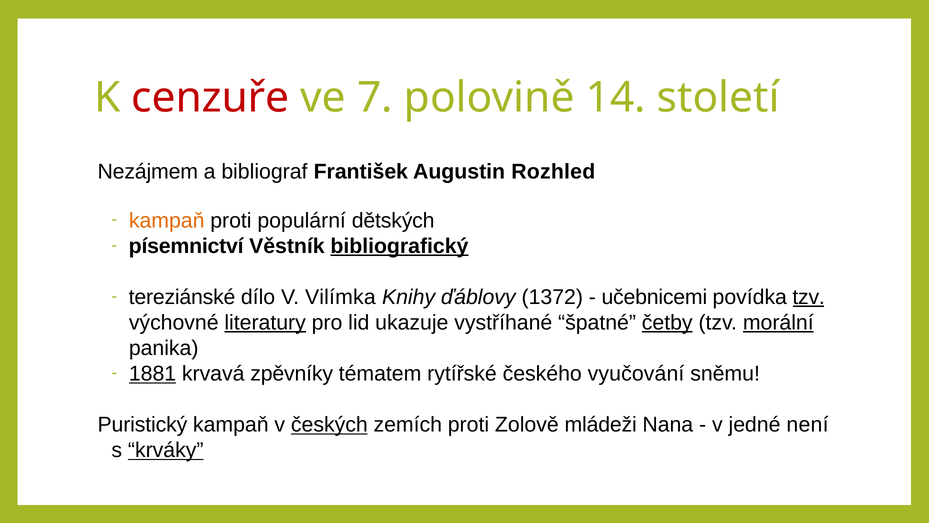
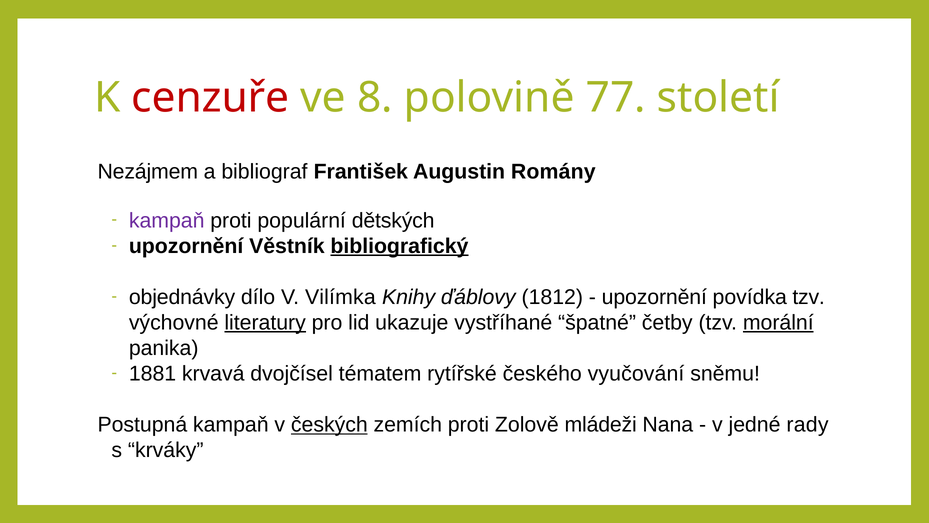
7: 7 -> 8 (375, 98)
14: 14 -> 77 (616, 98)
Rozhled: Rozhled -> Romány (553, 172)
kampaň colour: orange -> purple (167, 220)
písemnictví: písemnictví -> upozornění (186, 246)
tereziánské: tereziánské -> objednávky (182, 297)
1372: 1372 -> 1812 (552, 297)
učebnicemi: učebnicemi -> upozornění (654, 297)
tzv underline: present -> none (809, 297)
četby underline: present -> none (667, 322)
1881 underline: present -> none (153, 373)
zpěvníky: zpěvníky -> dvojčísel (292, 373)
Puristický: Puristický -> Postupná (142, 424)
není: není -> rady (808, 424)
krváky underline: present -> none (166, 450)
